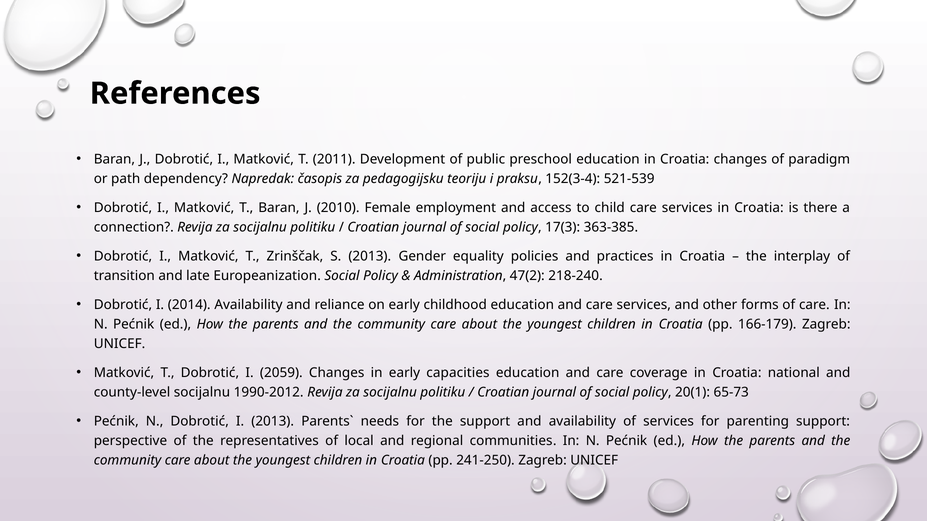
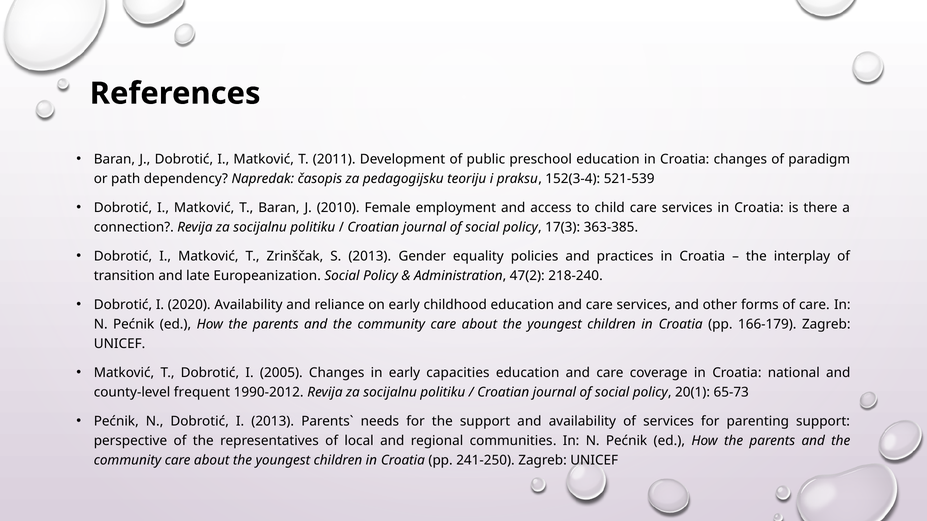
2014: 2014 -> 2020 (189, 305)
2059: 2059 -> 2005 (281, 373)
county-level socijalnu: socijalnu -> frequent (202, 393)
